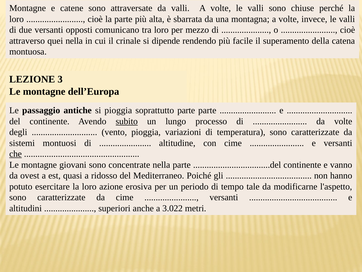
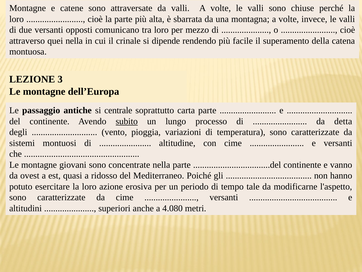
si pioggia: pioggia -> centrale (118, 110)
soprattutto parte: parte -> carta (186, 110)
da volte: volte -> detta (343, 121)
che underline: present -> none (16, 154)
3.022: 3.022 -> 4.080 (173, 208)
